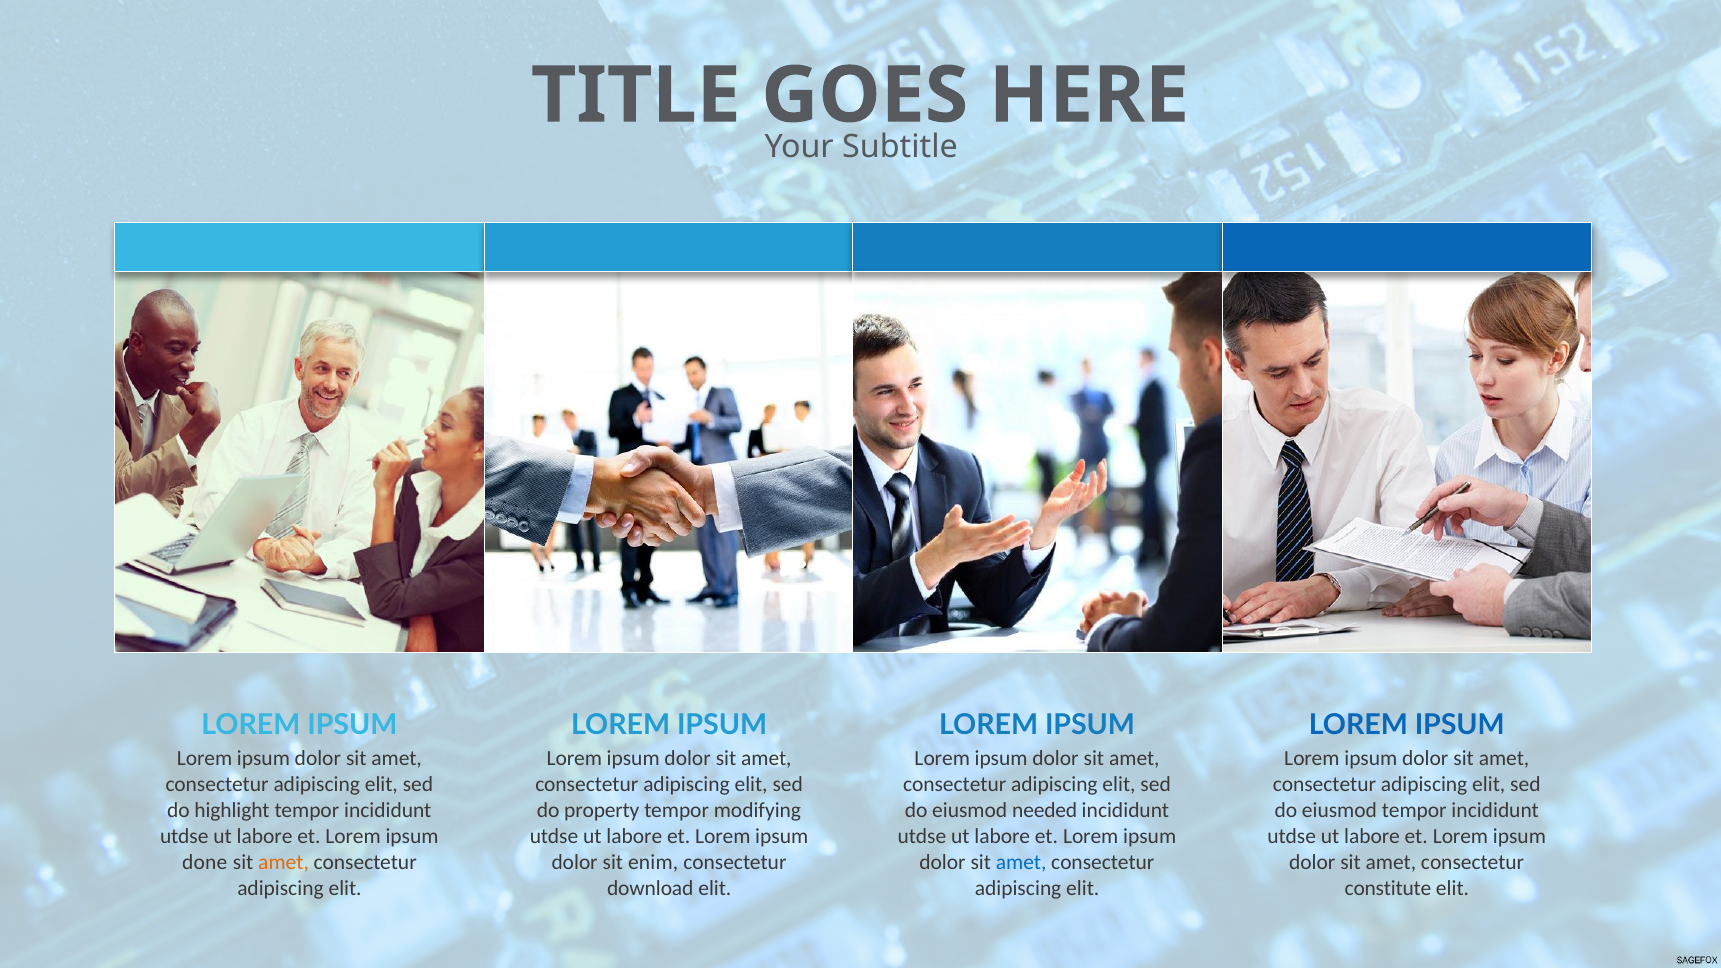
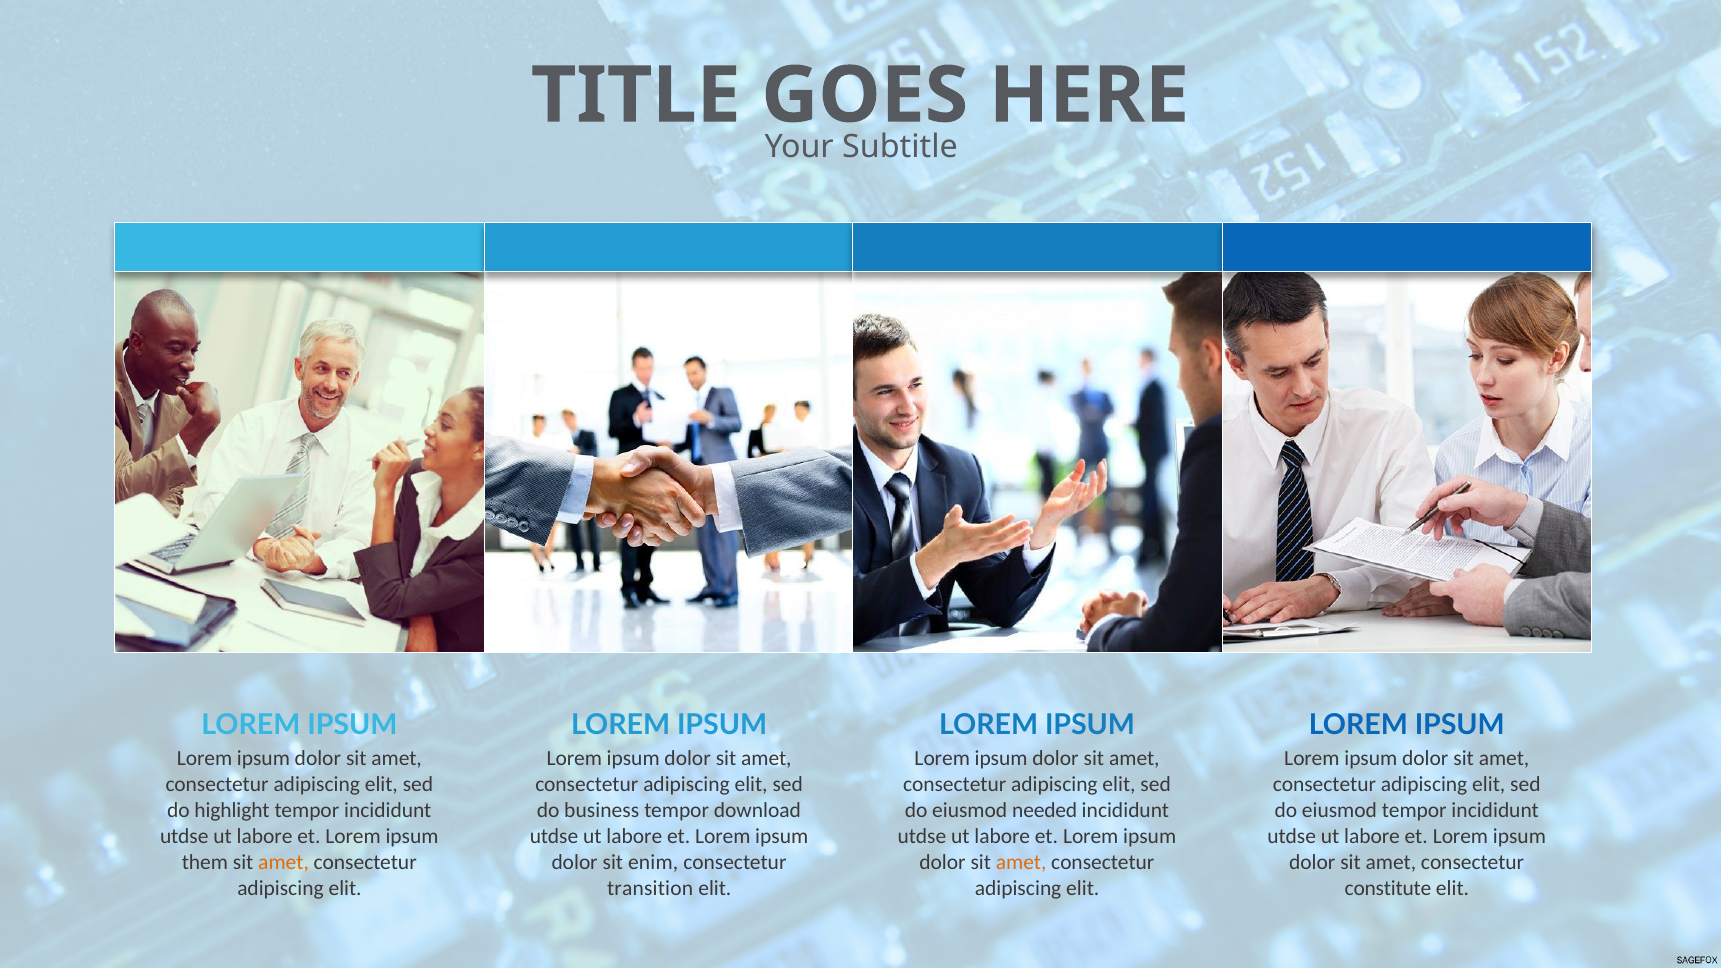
property: property -> business (602, 811)
modifying: modifying -> download (757, 811)
done: done -> them (205, 862)
amet colour: blue -> orange (1021, 862)
download: download -> transition (650, 888)
